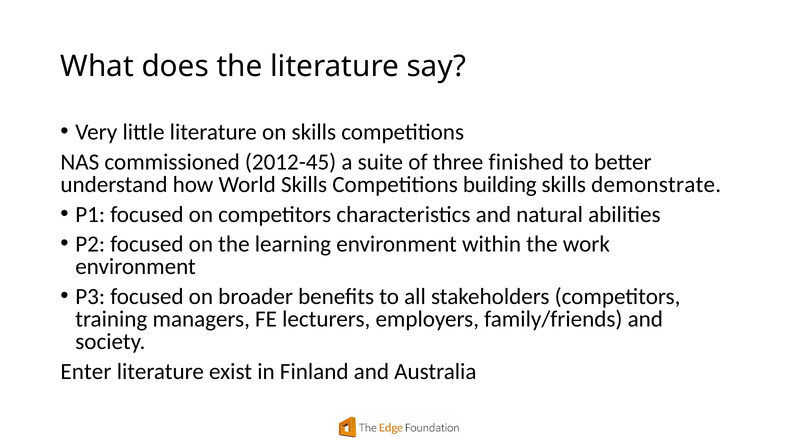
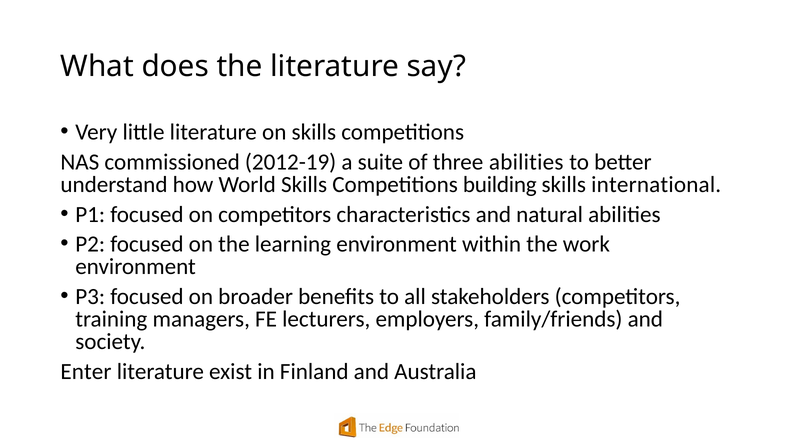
2012-45: 2012-45 -> 2012-19 (291, 162)
three finished: finished -> abilities (526, 162)
demonstrate: demonstrate -> international (656, 185)
